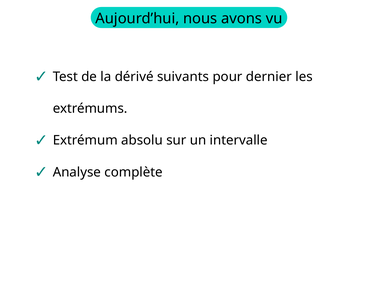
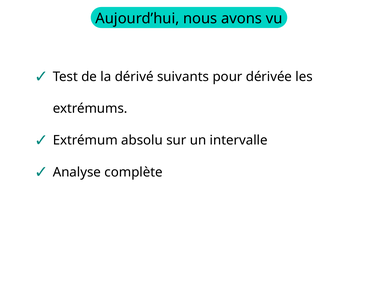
dernier: dernier -> dérivée (269, 77)
